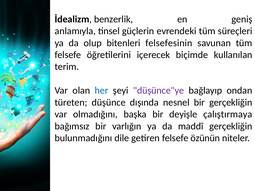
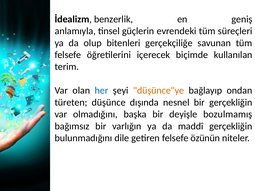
felsefesinin: felsefesinin -> gerçekçiliğe (169, 43)
düşünce"ye colour: purple -> orange (159, 91)
çalıştırmaya: çalıştırmaya -> bozulmamış (228, 114)
